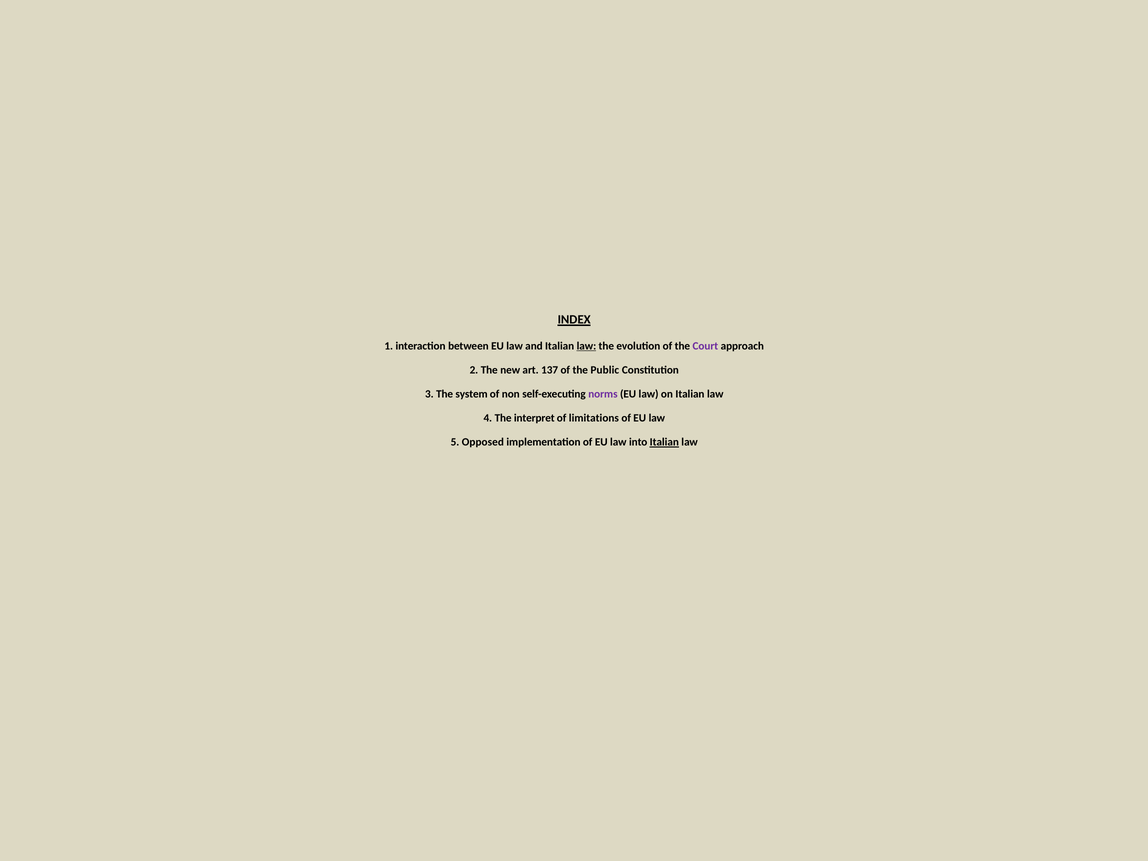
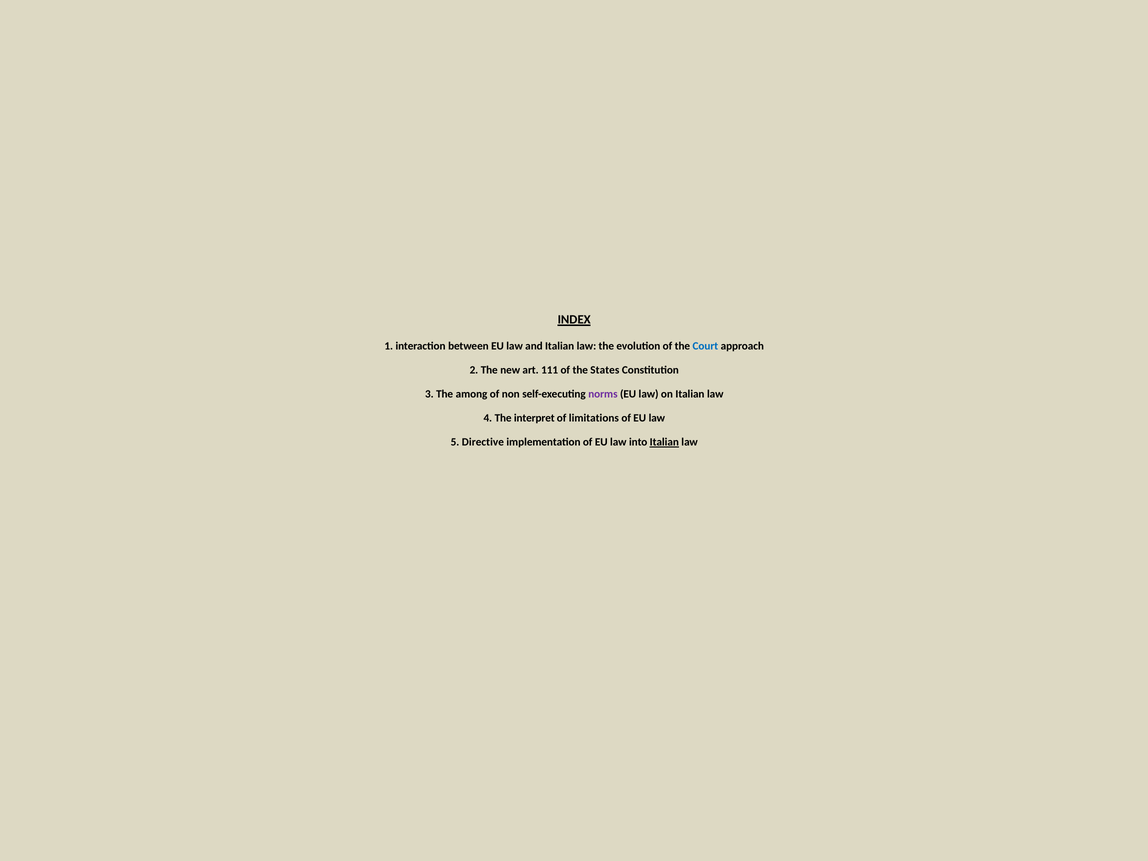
law underline: present -> none (586, 346)
Court colour: purple -> blue (705, 346)
137: 137 -> 111 (550, 370)
Public: Public -> States (605, 370)
system: system -> among (472, 394)
Opposed: Opposed -> Directive (483, 442)
